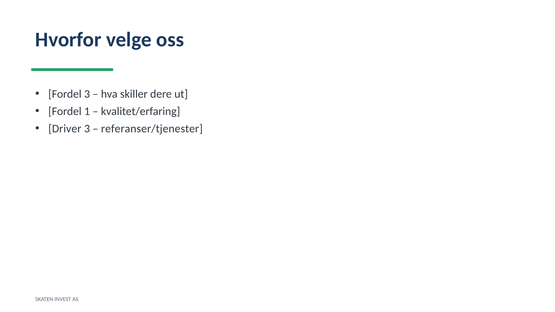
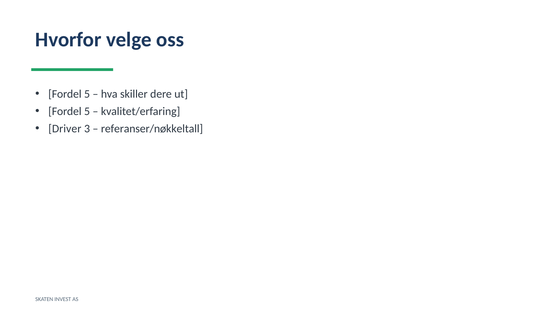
3: 3 -> 5 (87, 94)
1: 1 -> 5 (87, 111)
referanser/tjenester: referanser/tjenester -> referanser/nøkkeltall (152, 129)
